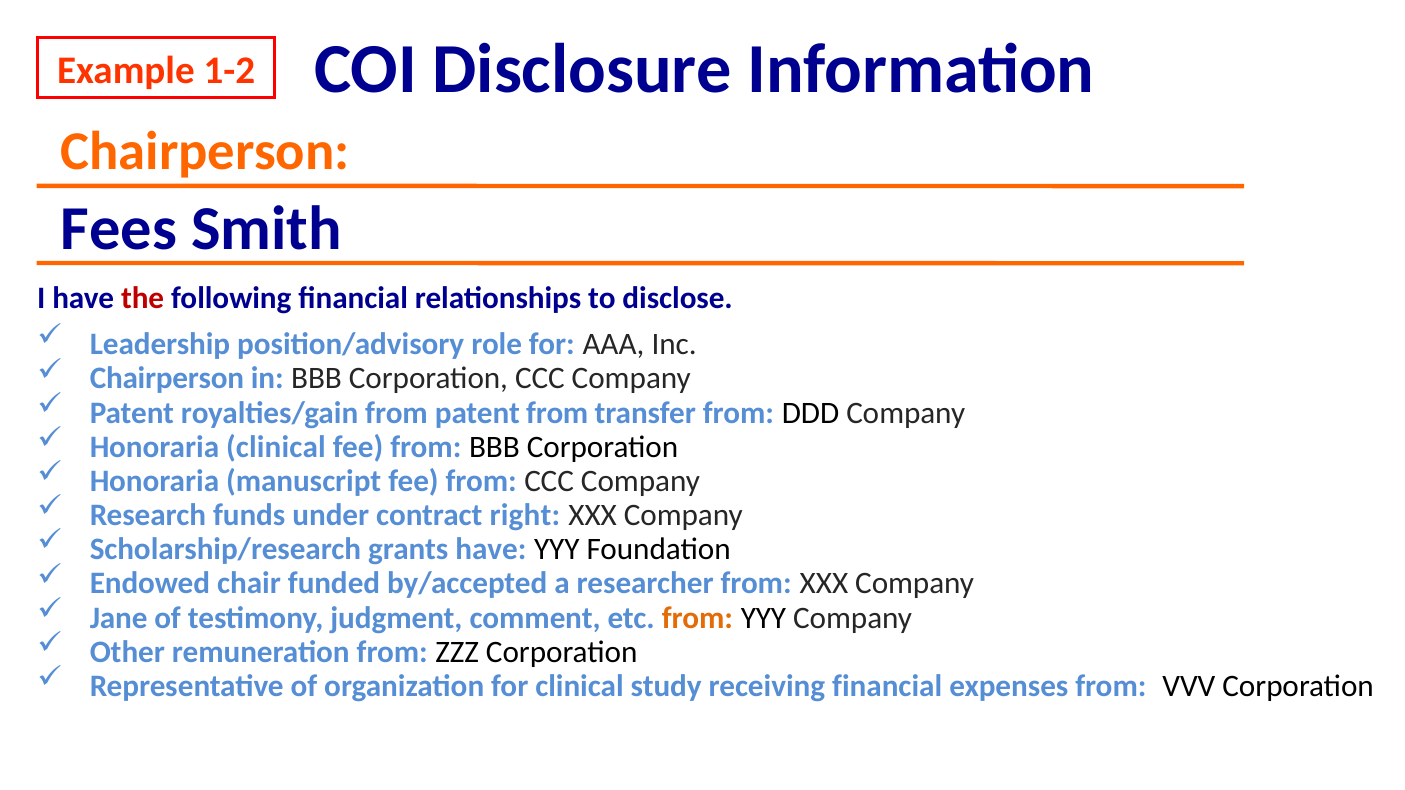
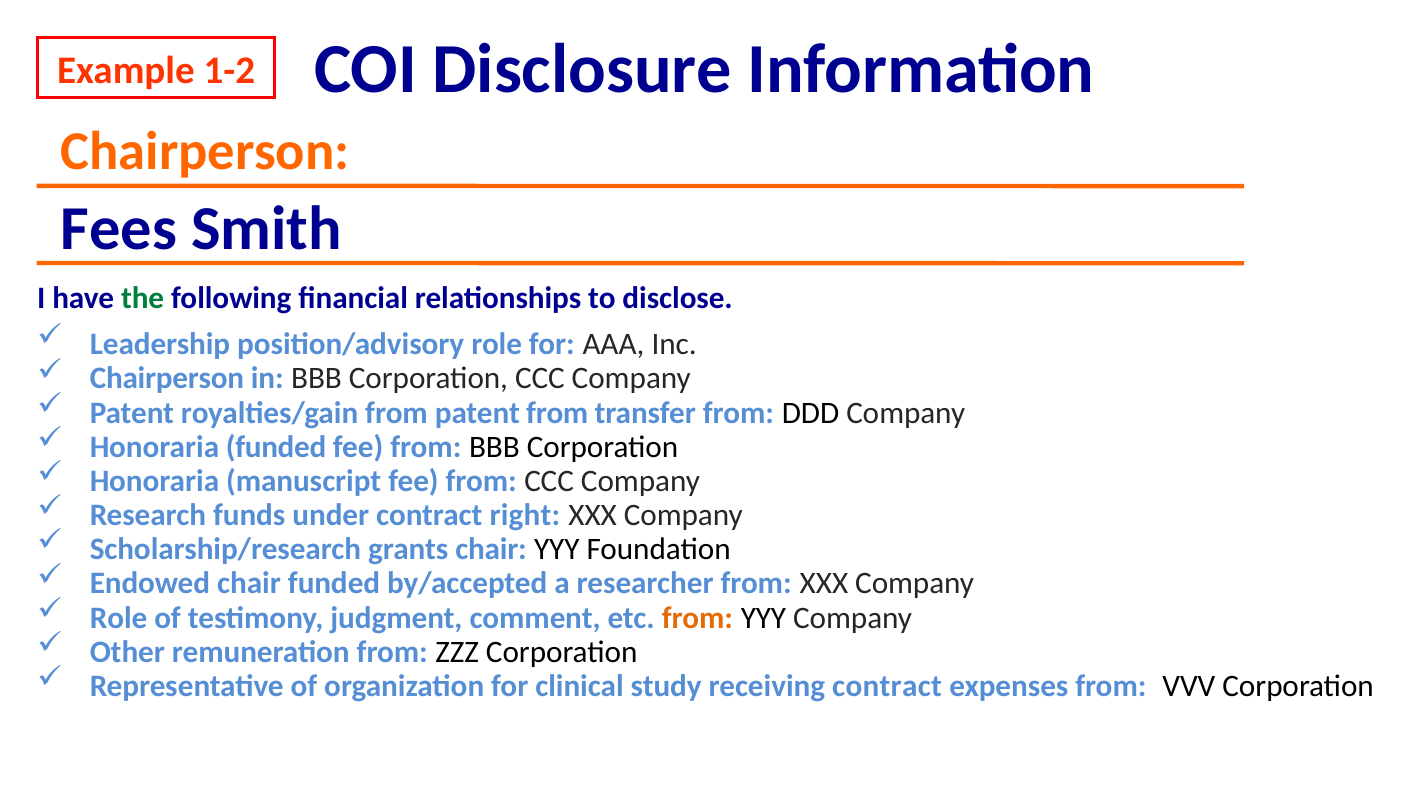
the colour: red -> green (143, 299)
Honoraria clinical: clinical -> funded (276, 447)
grants have: have -> chair (491, 550)
Jane: Jane -> Role (119, 618)
receiving financial: financial -> contract (887, 687)
